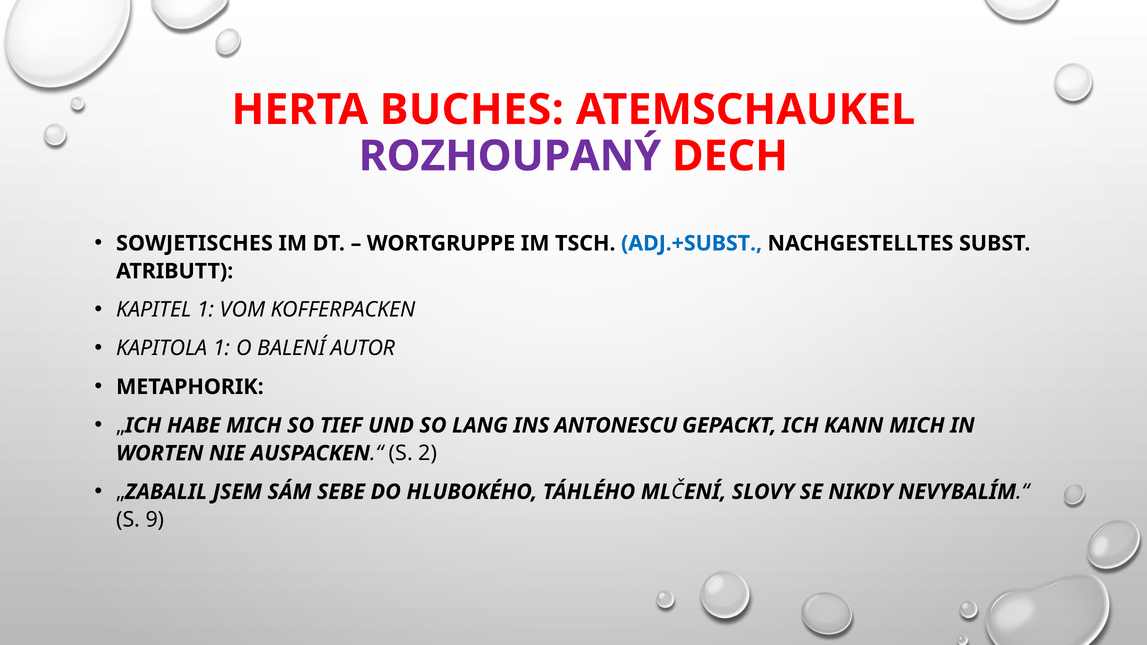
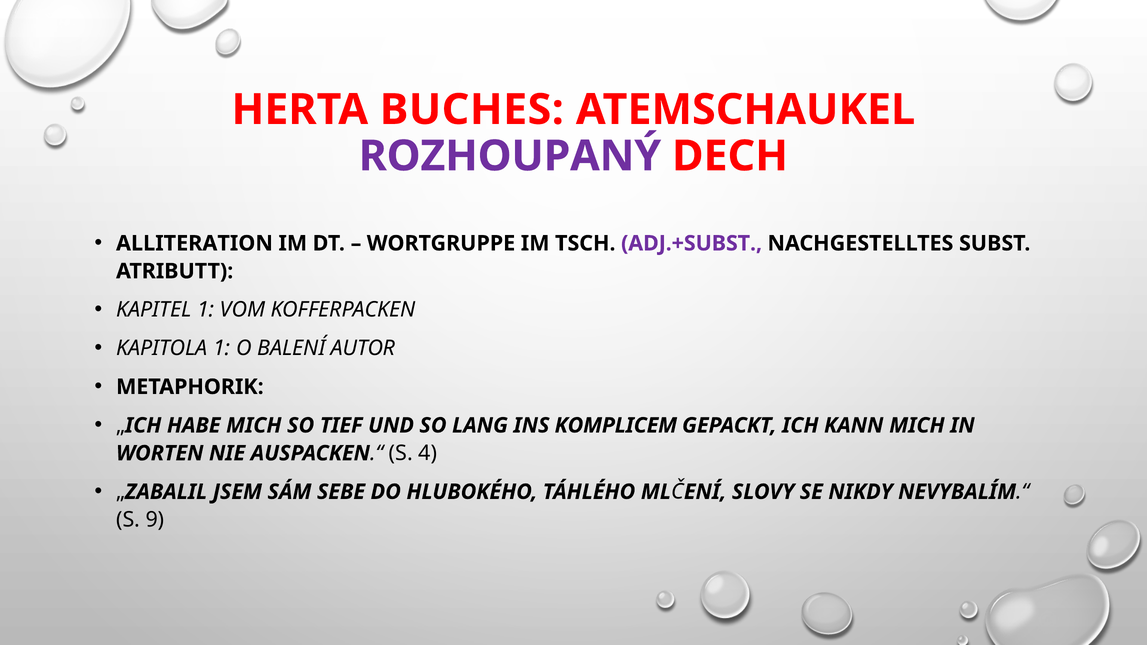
SOWJETISCHES: SOWJETISCHES -> ALLITERATION (194, 243)
ADJ.+SUBST colour: blue -> purple (692, 243)
ANTONESCU: ANTONESCU -> KOMPLICEM (616, 426)
2: 2 -> 4 (428, 453)
